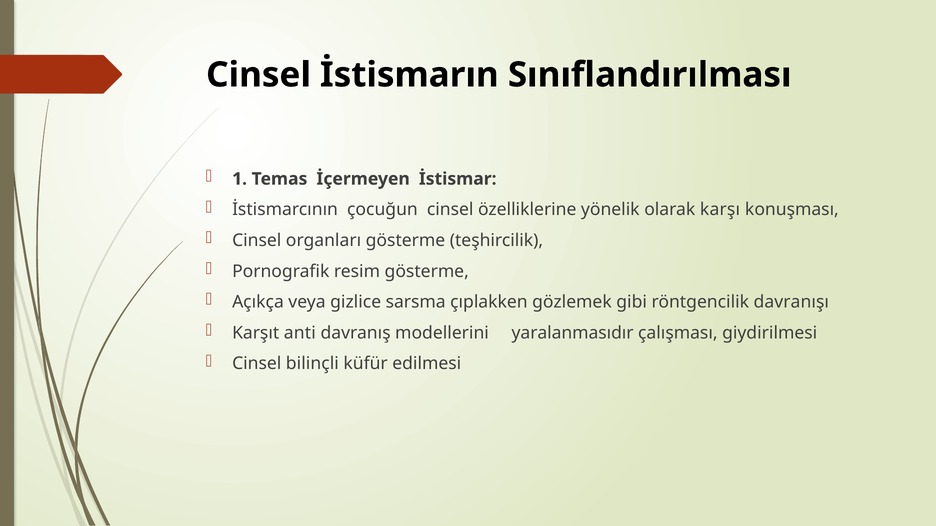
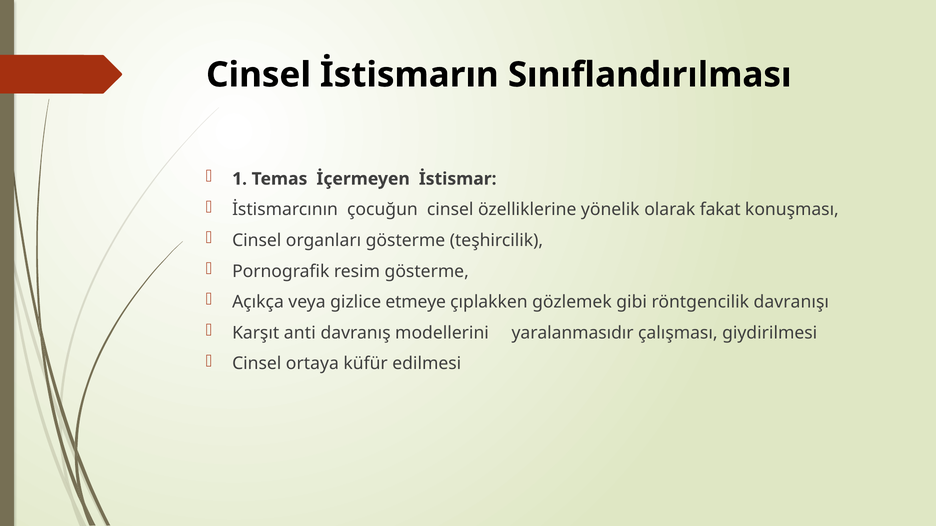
karşı: karşı -> fakat (720, 210)
sarsma: sarsma -> etmeye (416, 302)
bilinçli: bilinçli -> ortaya (312, 364)
